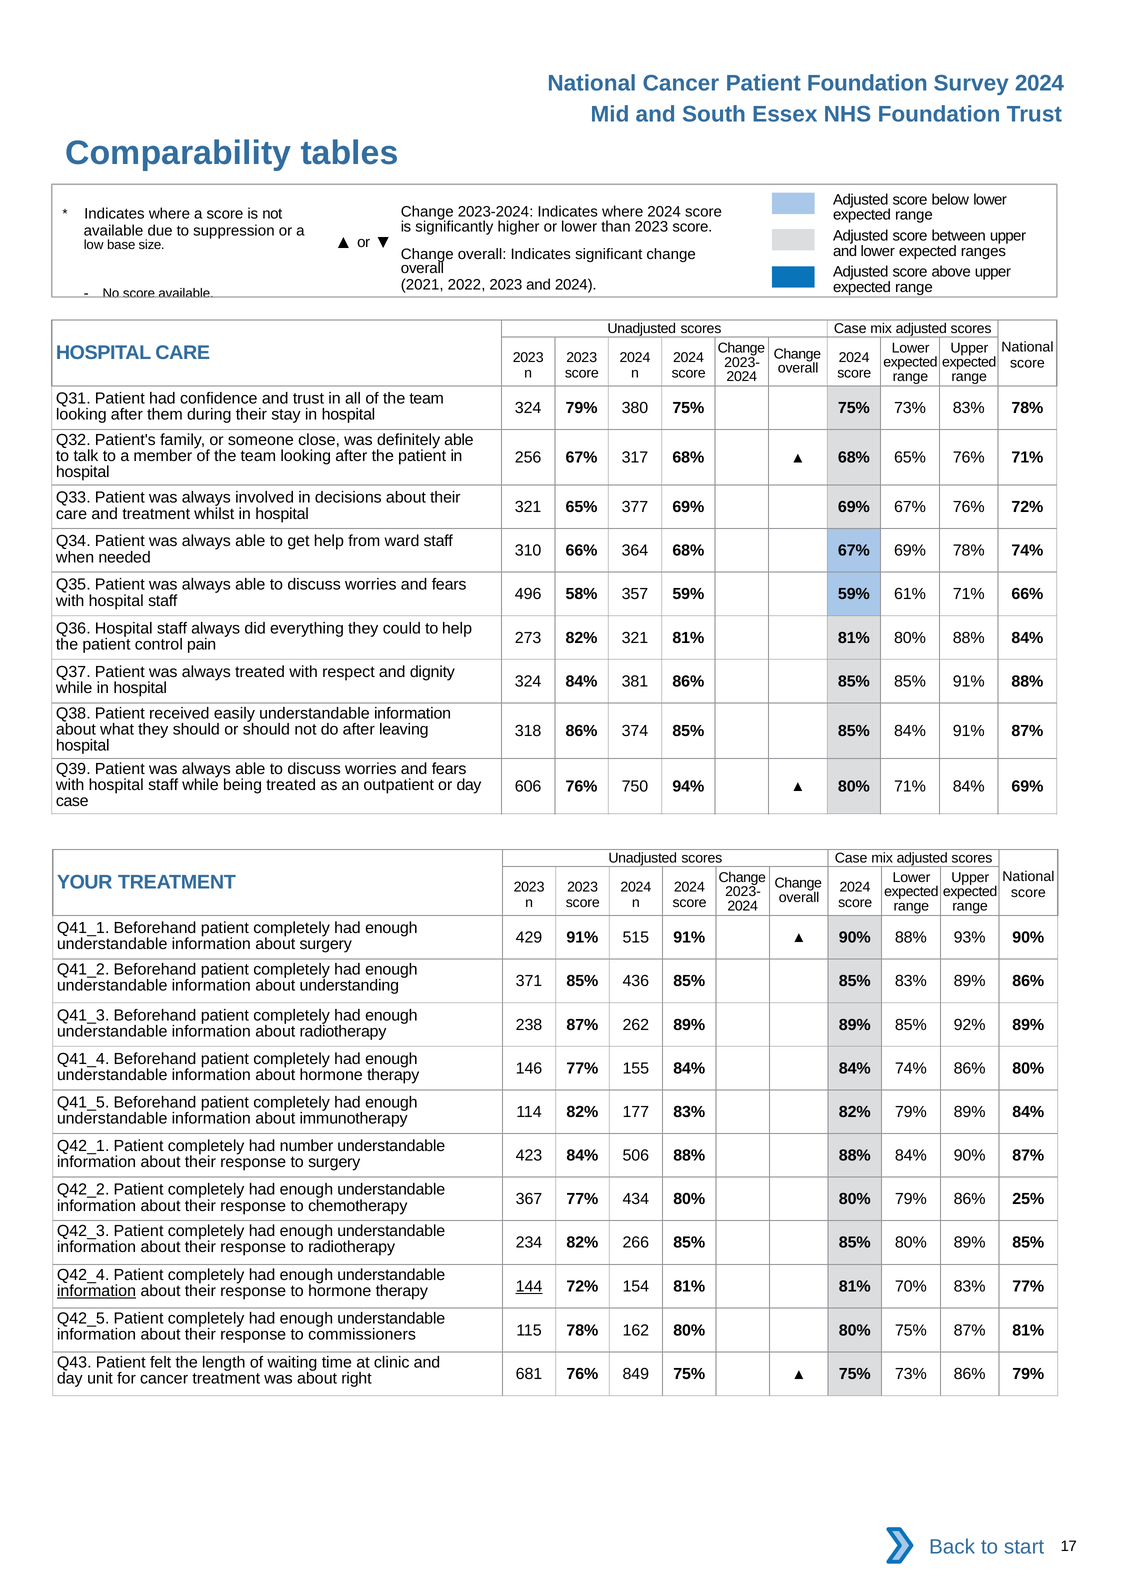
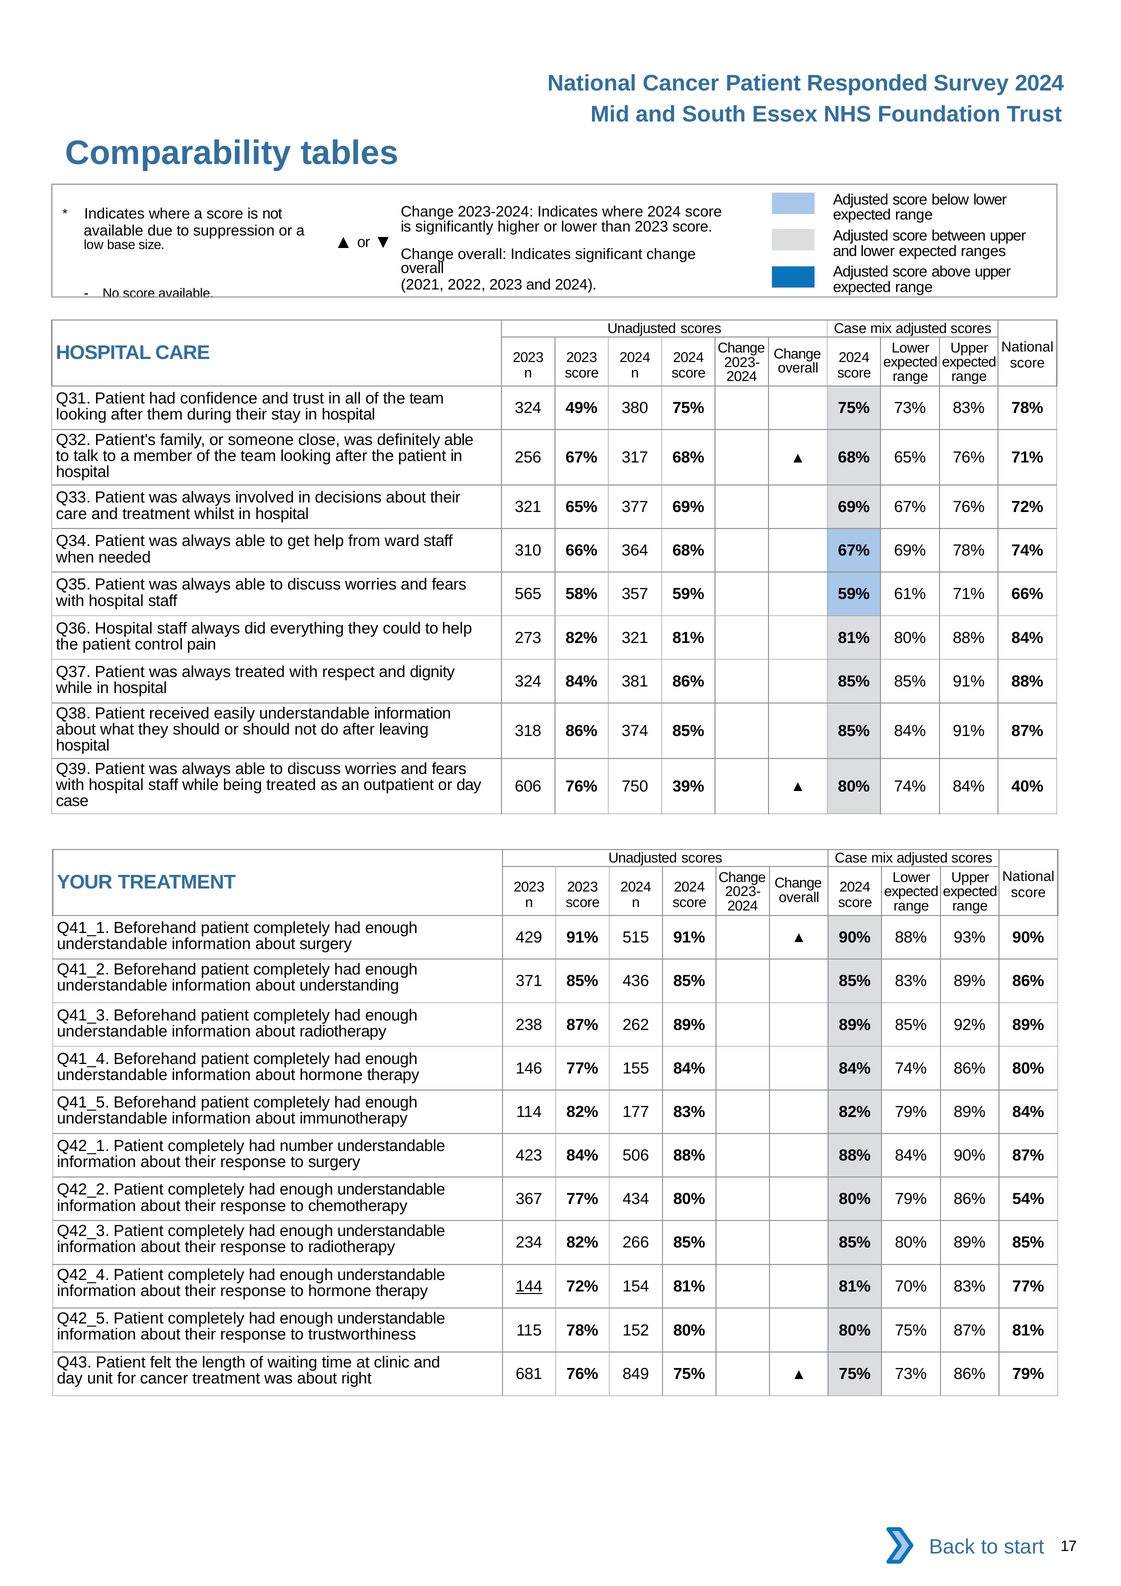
Patient Foundation: Foundation -> Responded (867, 84)
324 79%: 79% -> 49% (582, 408)
496: 496 -> 565 (528, 594)
94%: 94% -> 39% (688, 787)
80% 71%: 71% -> 74% (910, 787)
84% 69%: 69% -> 40% (1027, 787)
25%: 25% -> 54% (1028, 1199)
information underline: present -> none (96, 1291)
commissioners: commissioners -> trustworthiness (362, 1335)
162: 162 -> 152 (636, 1331)
